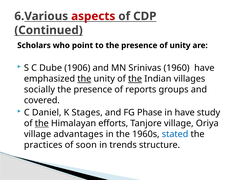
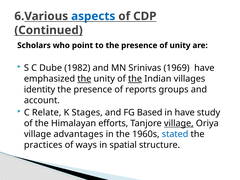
aspects colour: red -> blue (93, 16)
1906: 1906 -> 1982 (77, 68)
1960: 1960 -> 1969 (177, 68)
socially: socially -> identity (40, 90)
covered: covered -> account (42, 100)
Daniel: Daniel -> Relate (47, 113)
Phase: Phase -> Based (150, 113)
the underline: present -> none (42, 123)
village underline: none -> present (179, 123)
soon: soon -> ways (86, 145)
trends: trends -> spatial (123, 145)
